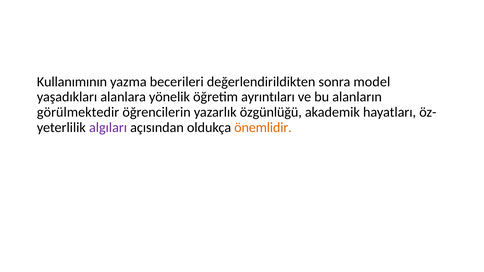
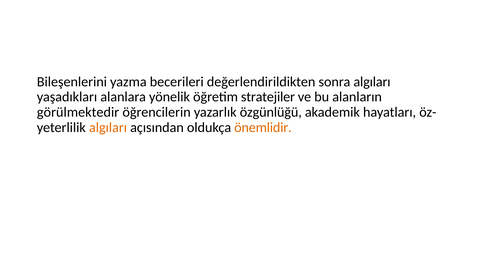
Kullanımının: Kullanımının -> Bileşenlerini (72, 82)
sonra model: model -> algıları (372, 82)
ayrıntıları: ayrıntıları -> stratejiler (268, 97)
algıları colour: purple -> orange (108, 128)
